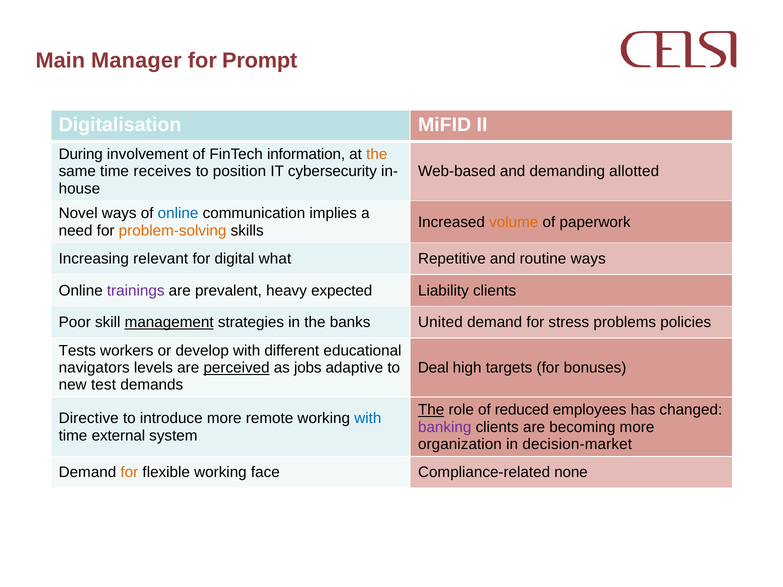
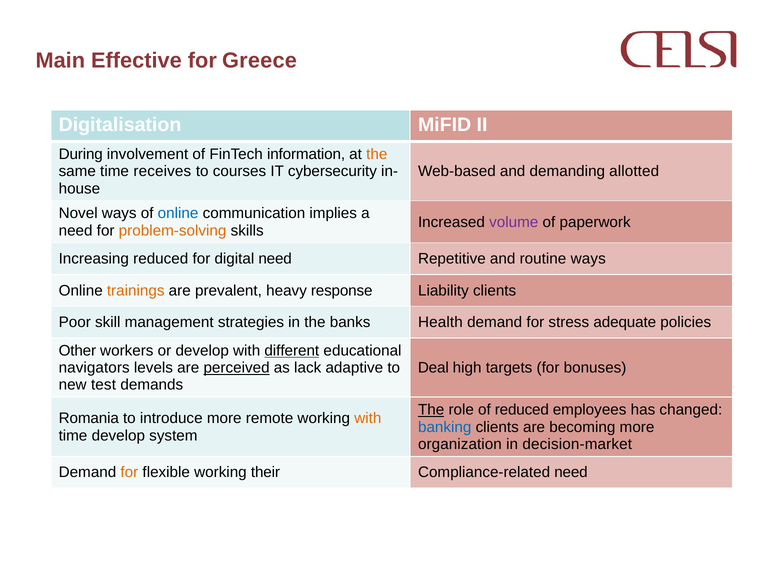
Manager: Manager -> Effective (136, 60)
Prompt: Prompt -> Greece (260, 60)
position: position -> courses (240, 171)
volume colour: orange -> purple (514, 222)
Increasing relevant: relevant -> reduced (161, 259)
digital what: what -> need (275, 259)
trainings colour: purple -> orange (136, 291)
expected: expected -> response (342, 291)
management underline: present -> none (169, 323)
United: United -> Health (440, 323)
problems: problems -> adequate (625, 323)
Tests: Tests -> Other (77, 351)
different underline: none -> present (292, 351)
jobs: jobs -> lack (308, 368)
Directive: Directive -> Romania (89, 419)
with colour: blue -> orange (368, 419)
banking colour: purple -> blue (445, 427)
time external: external -> develop (118, 436)
face: face -> their (265, 473)
Compliance-related none: none -> need (571, 473)
